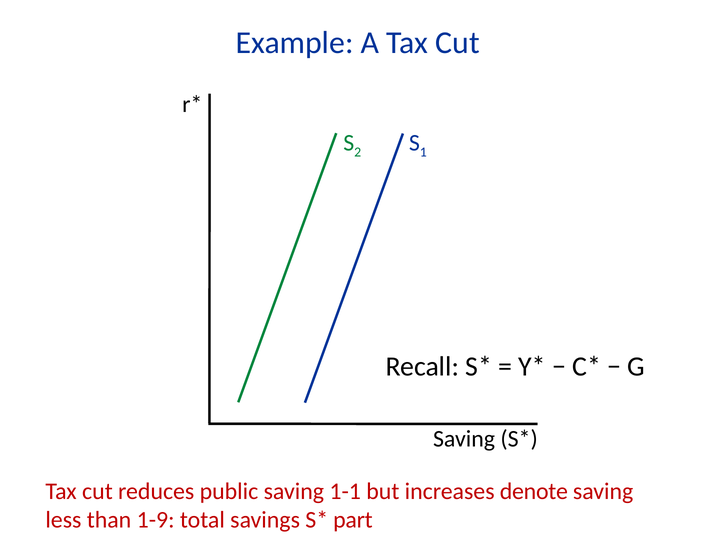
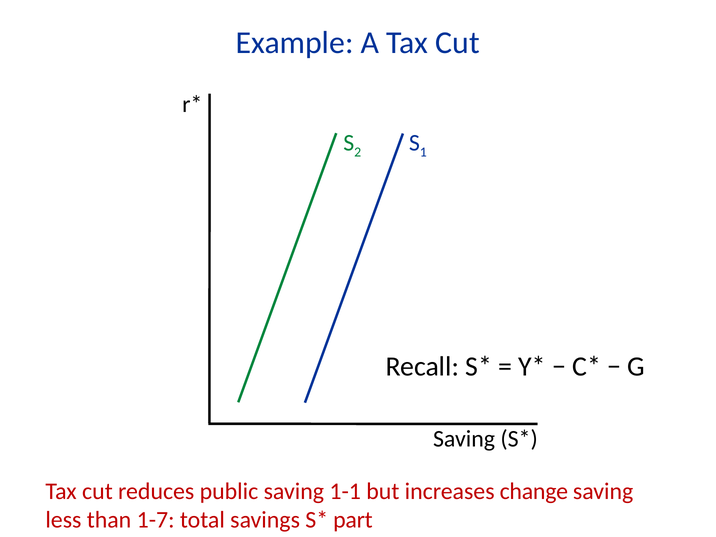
denote: denote -> change (534, 491)
1-9: 1-9 -> 1-7 (156, 520)
